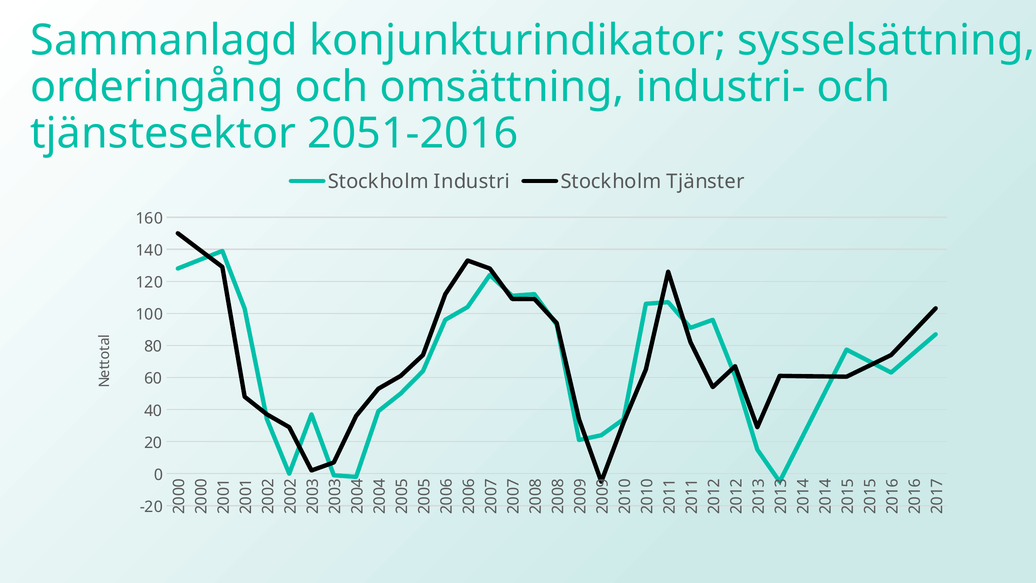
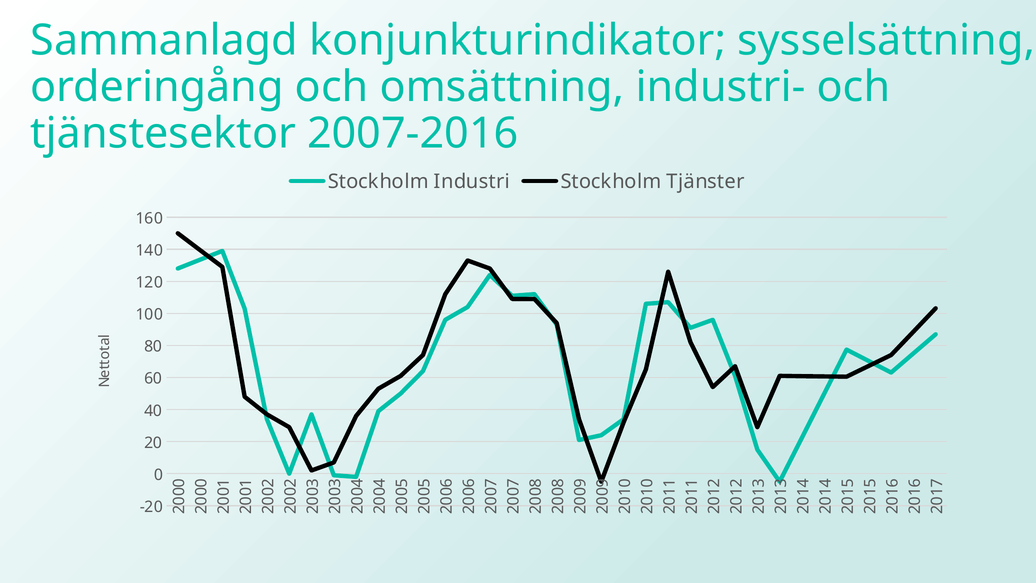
2051-2016: 2051-2016 -> 2007-2016 (413, 134)
